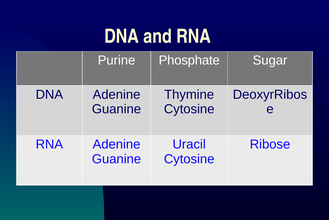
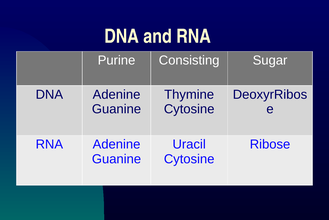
Phosphate: Phosphate -> Consisting (189, 60)
